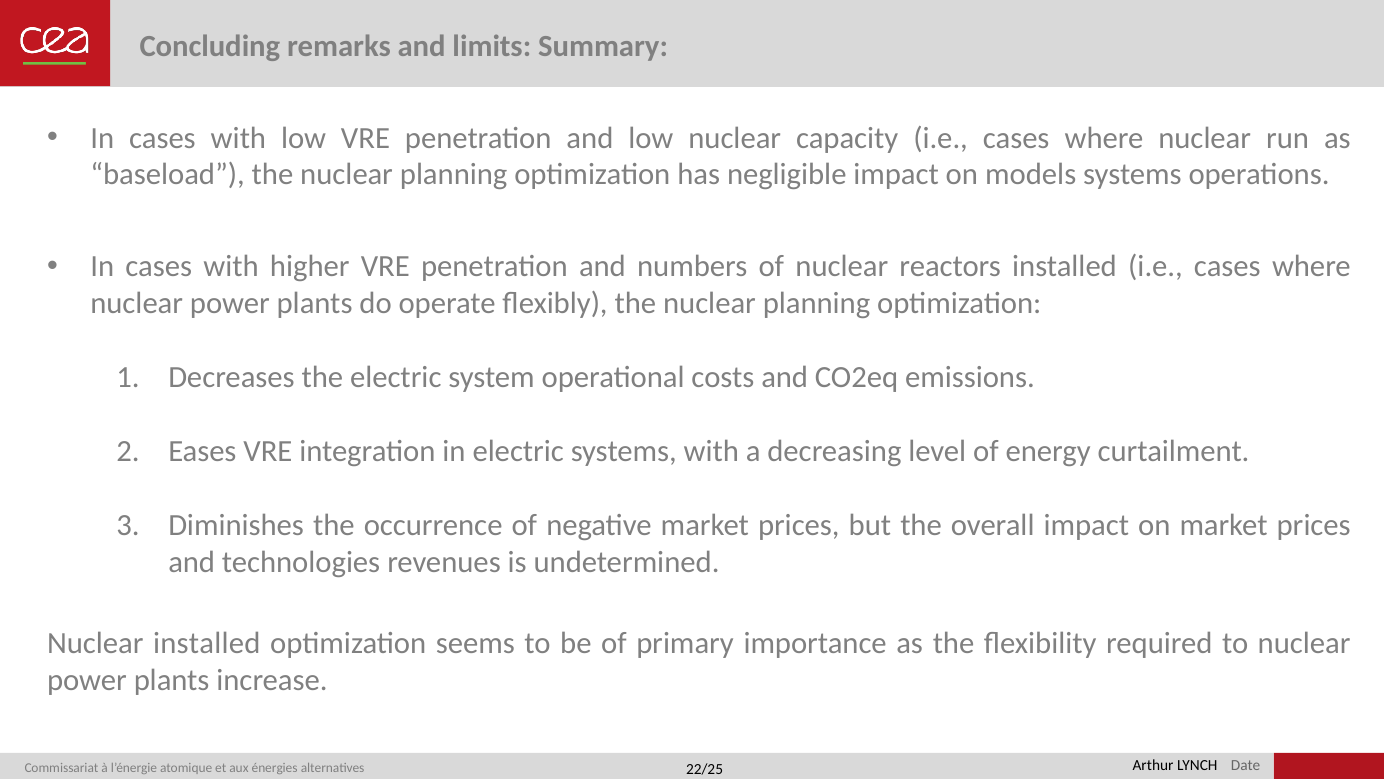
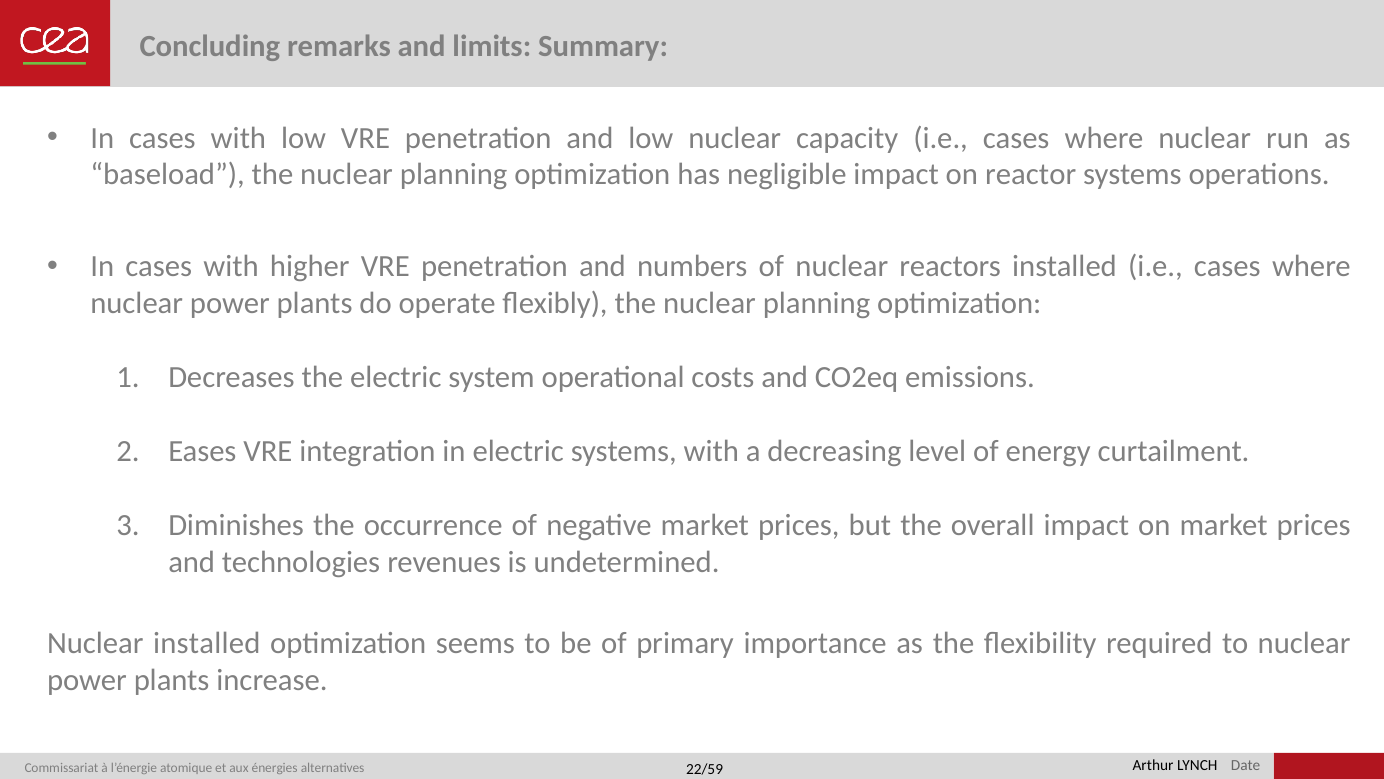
models: models -> reactor (1031, 175)
22/25: 22/25 -> 22/59 (705, 769)
